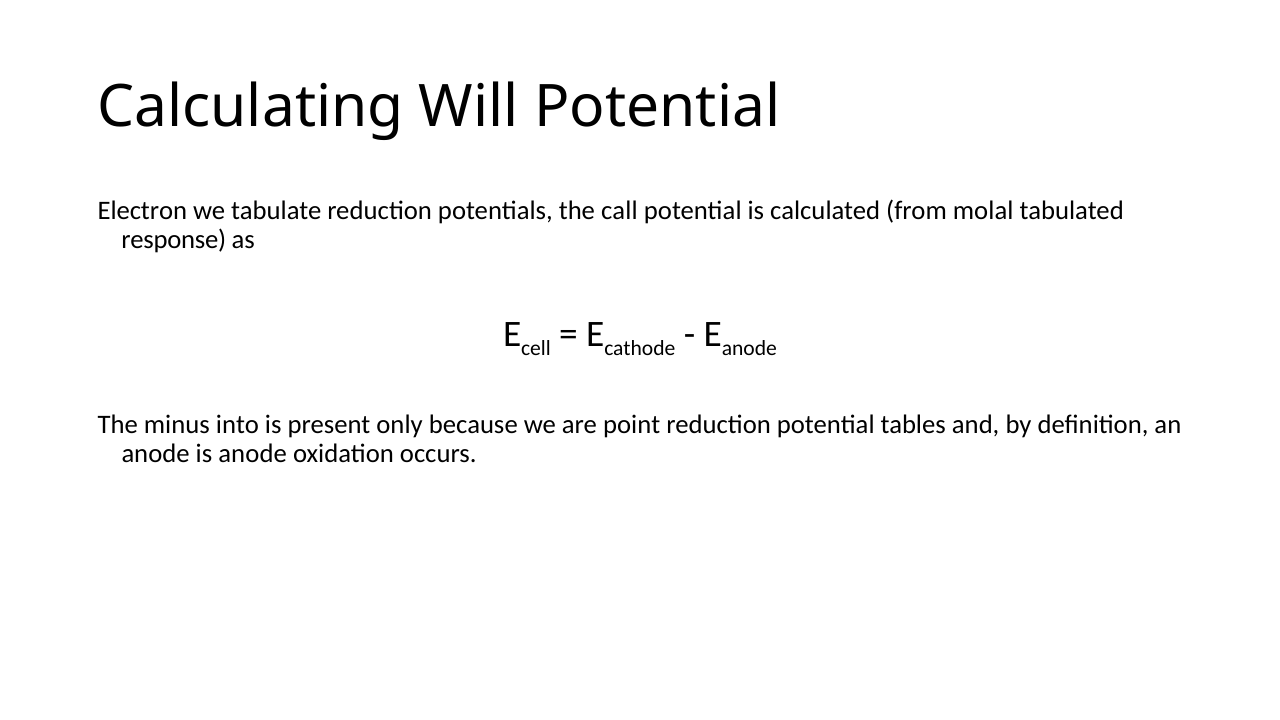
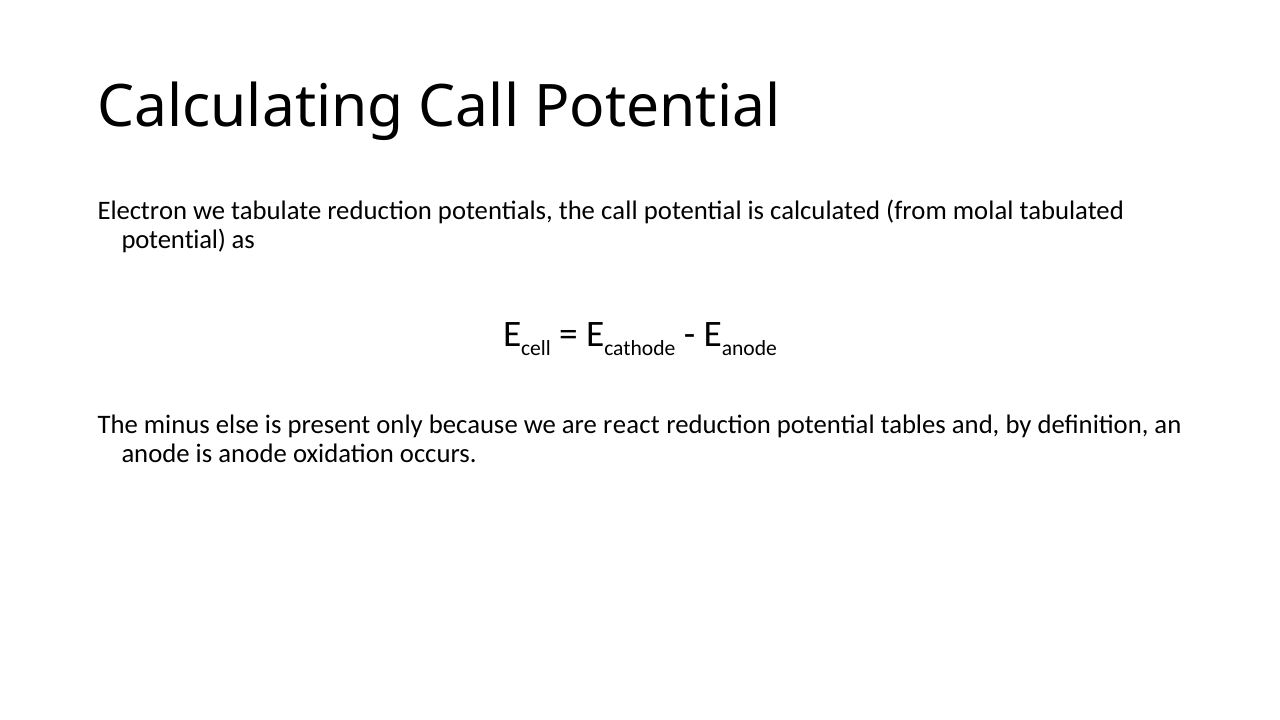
Calculating Will: Will -> Call (469, 108)
response: response -> potential (174, 240)
into: into -> else (237, 425)
point: point -> react (632, 425)
